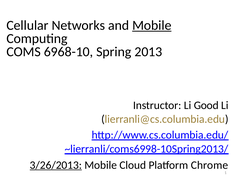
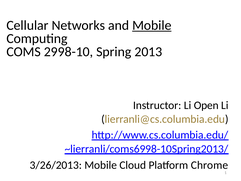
6968-10: 6968-10 -> 2998-10 (68, 52)
Good: Good -> Open (206, 105)
3/26/2013 underline: present -> none (56, 165)
